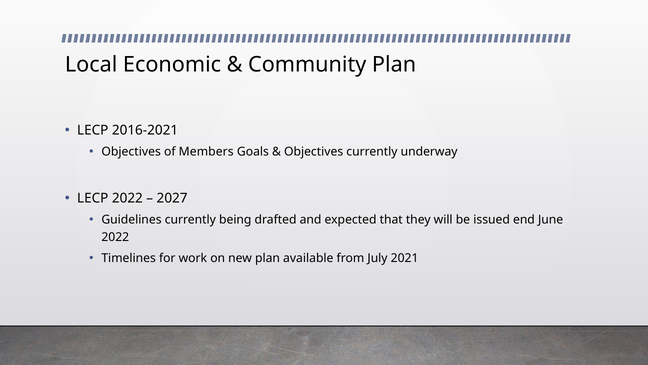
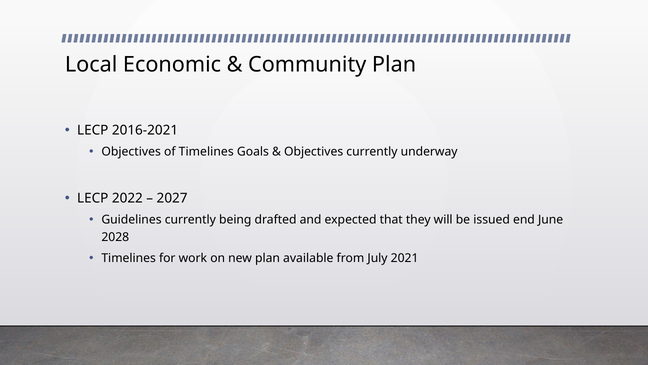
of Members: Members -> Timelines (206, 152)
2022: 2022 -> 2028 (115, 237)
